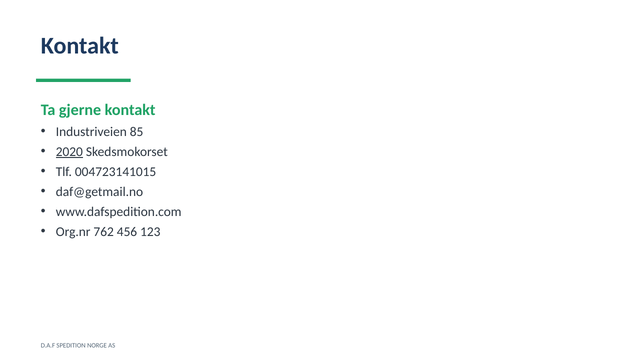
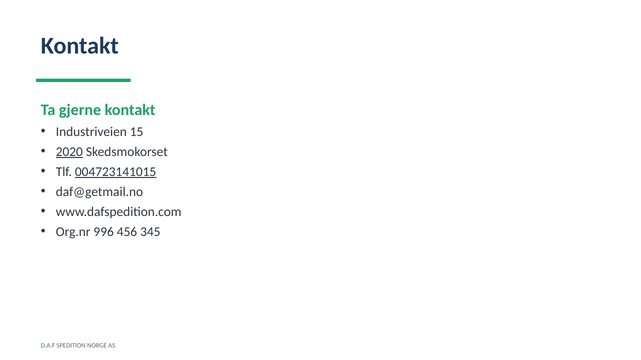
85: 85 -> 15 (137, 132)
004723141015 underline: none -> present (116, 172)
762: 762 -> 996 (104, 232)
123: 123 -> 345 (150, 232)
